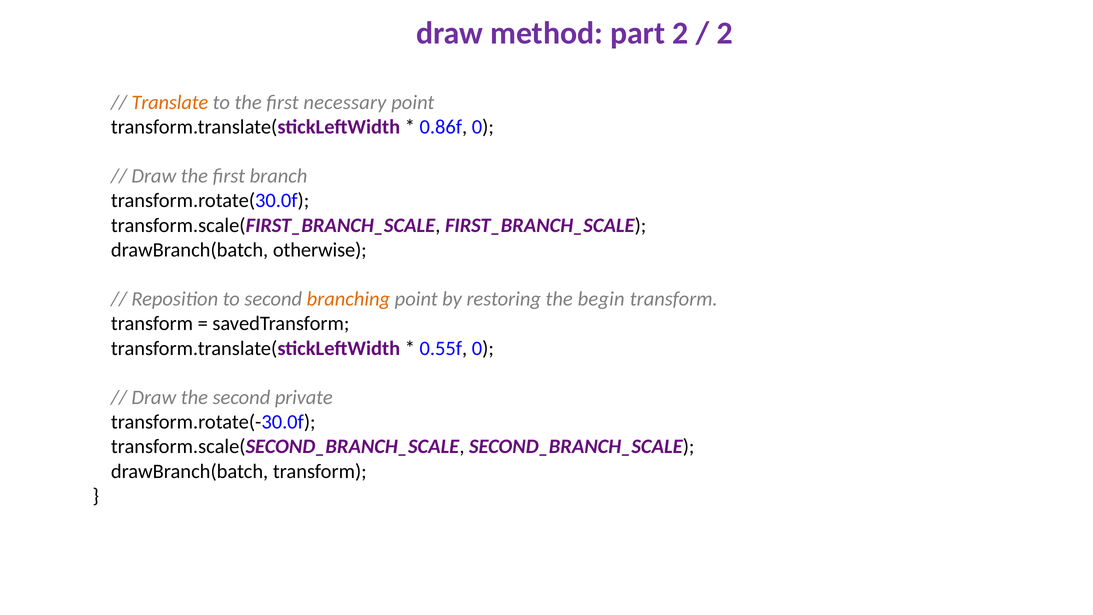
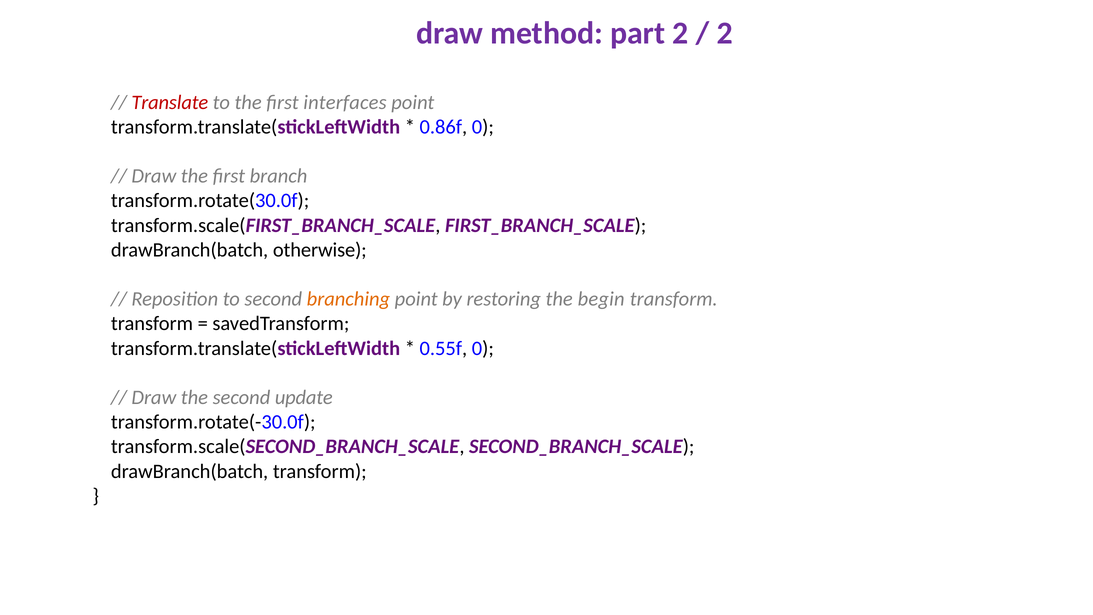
Translate colour: orange -> red (170, 102)
necessary: necessary -> interfaces (345, 102)
private: private -> update (304, 397)
